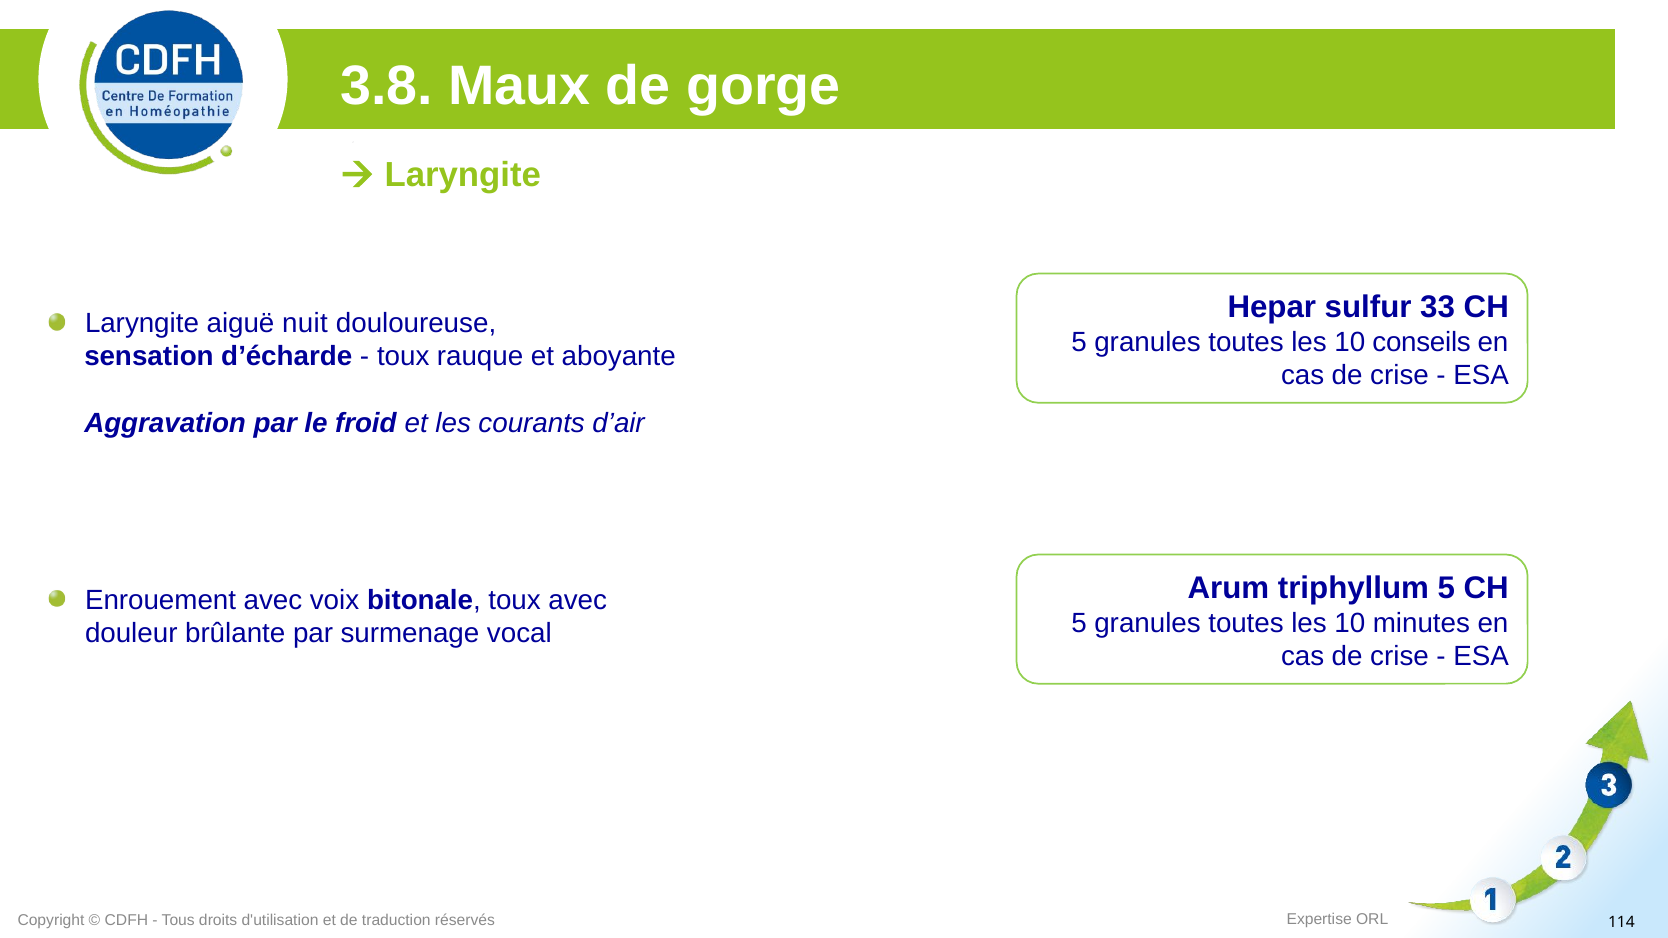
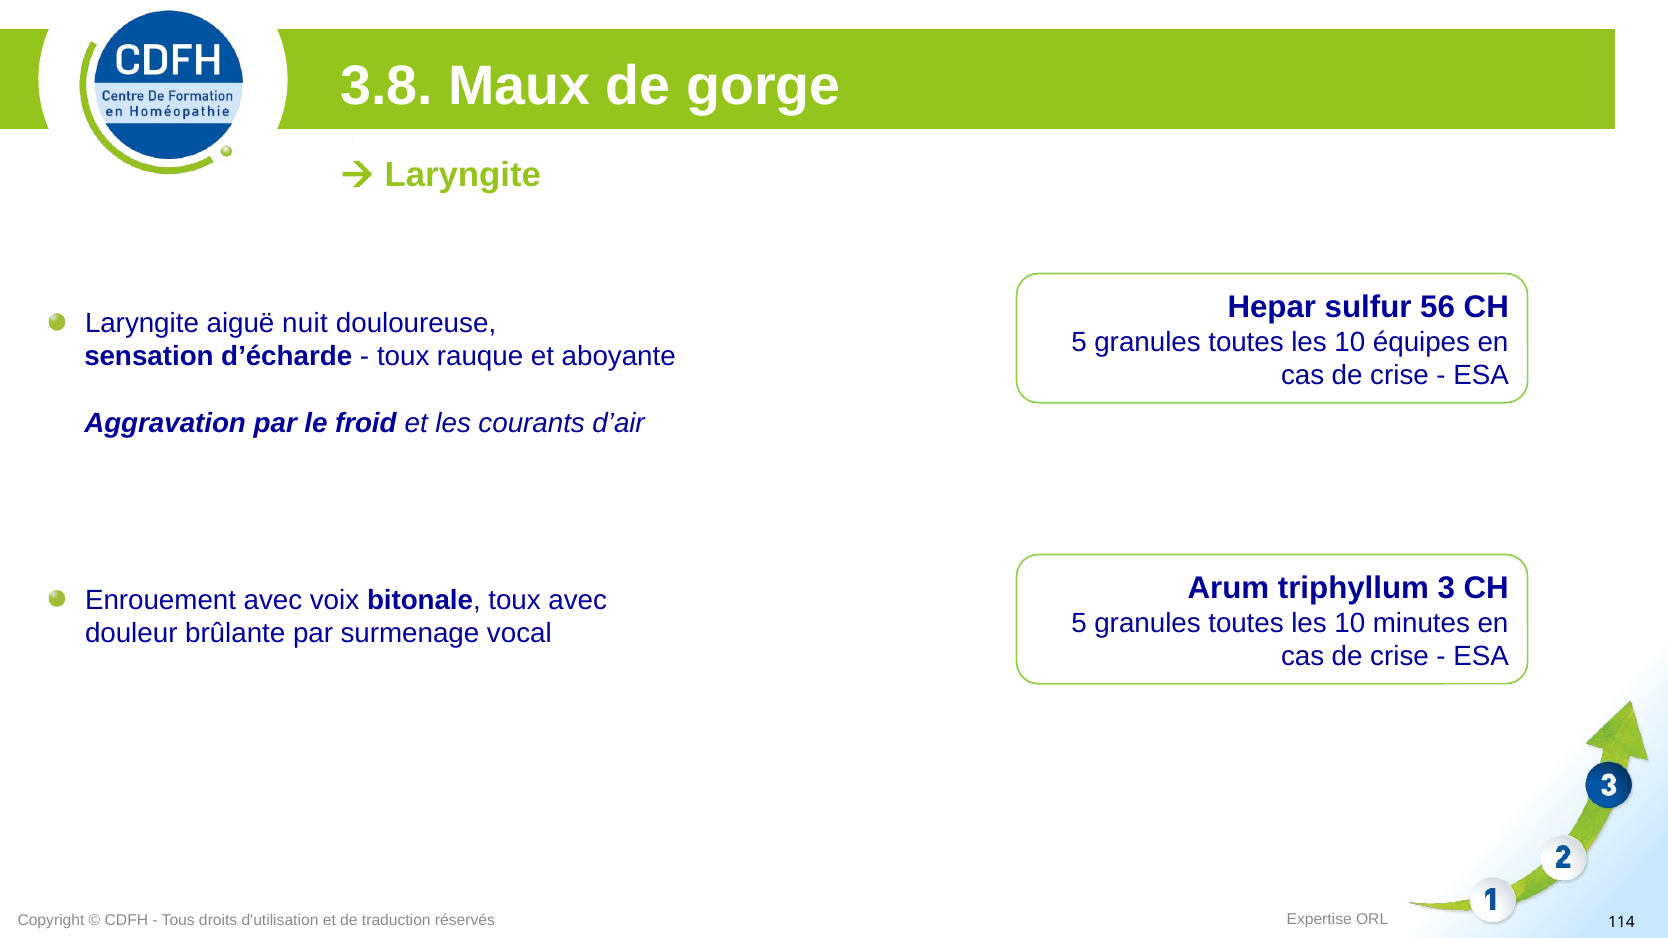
33: 33 -> 56 (1438, 307)
conseils: conseils -> équipes (1421, 342)
triphyllum 5: 5 -> 3 (1446, 588)
